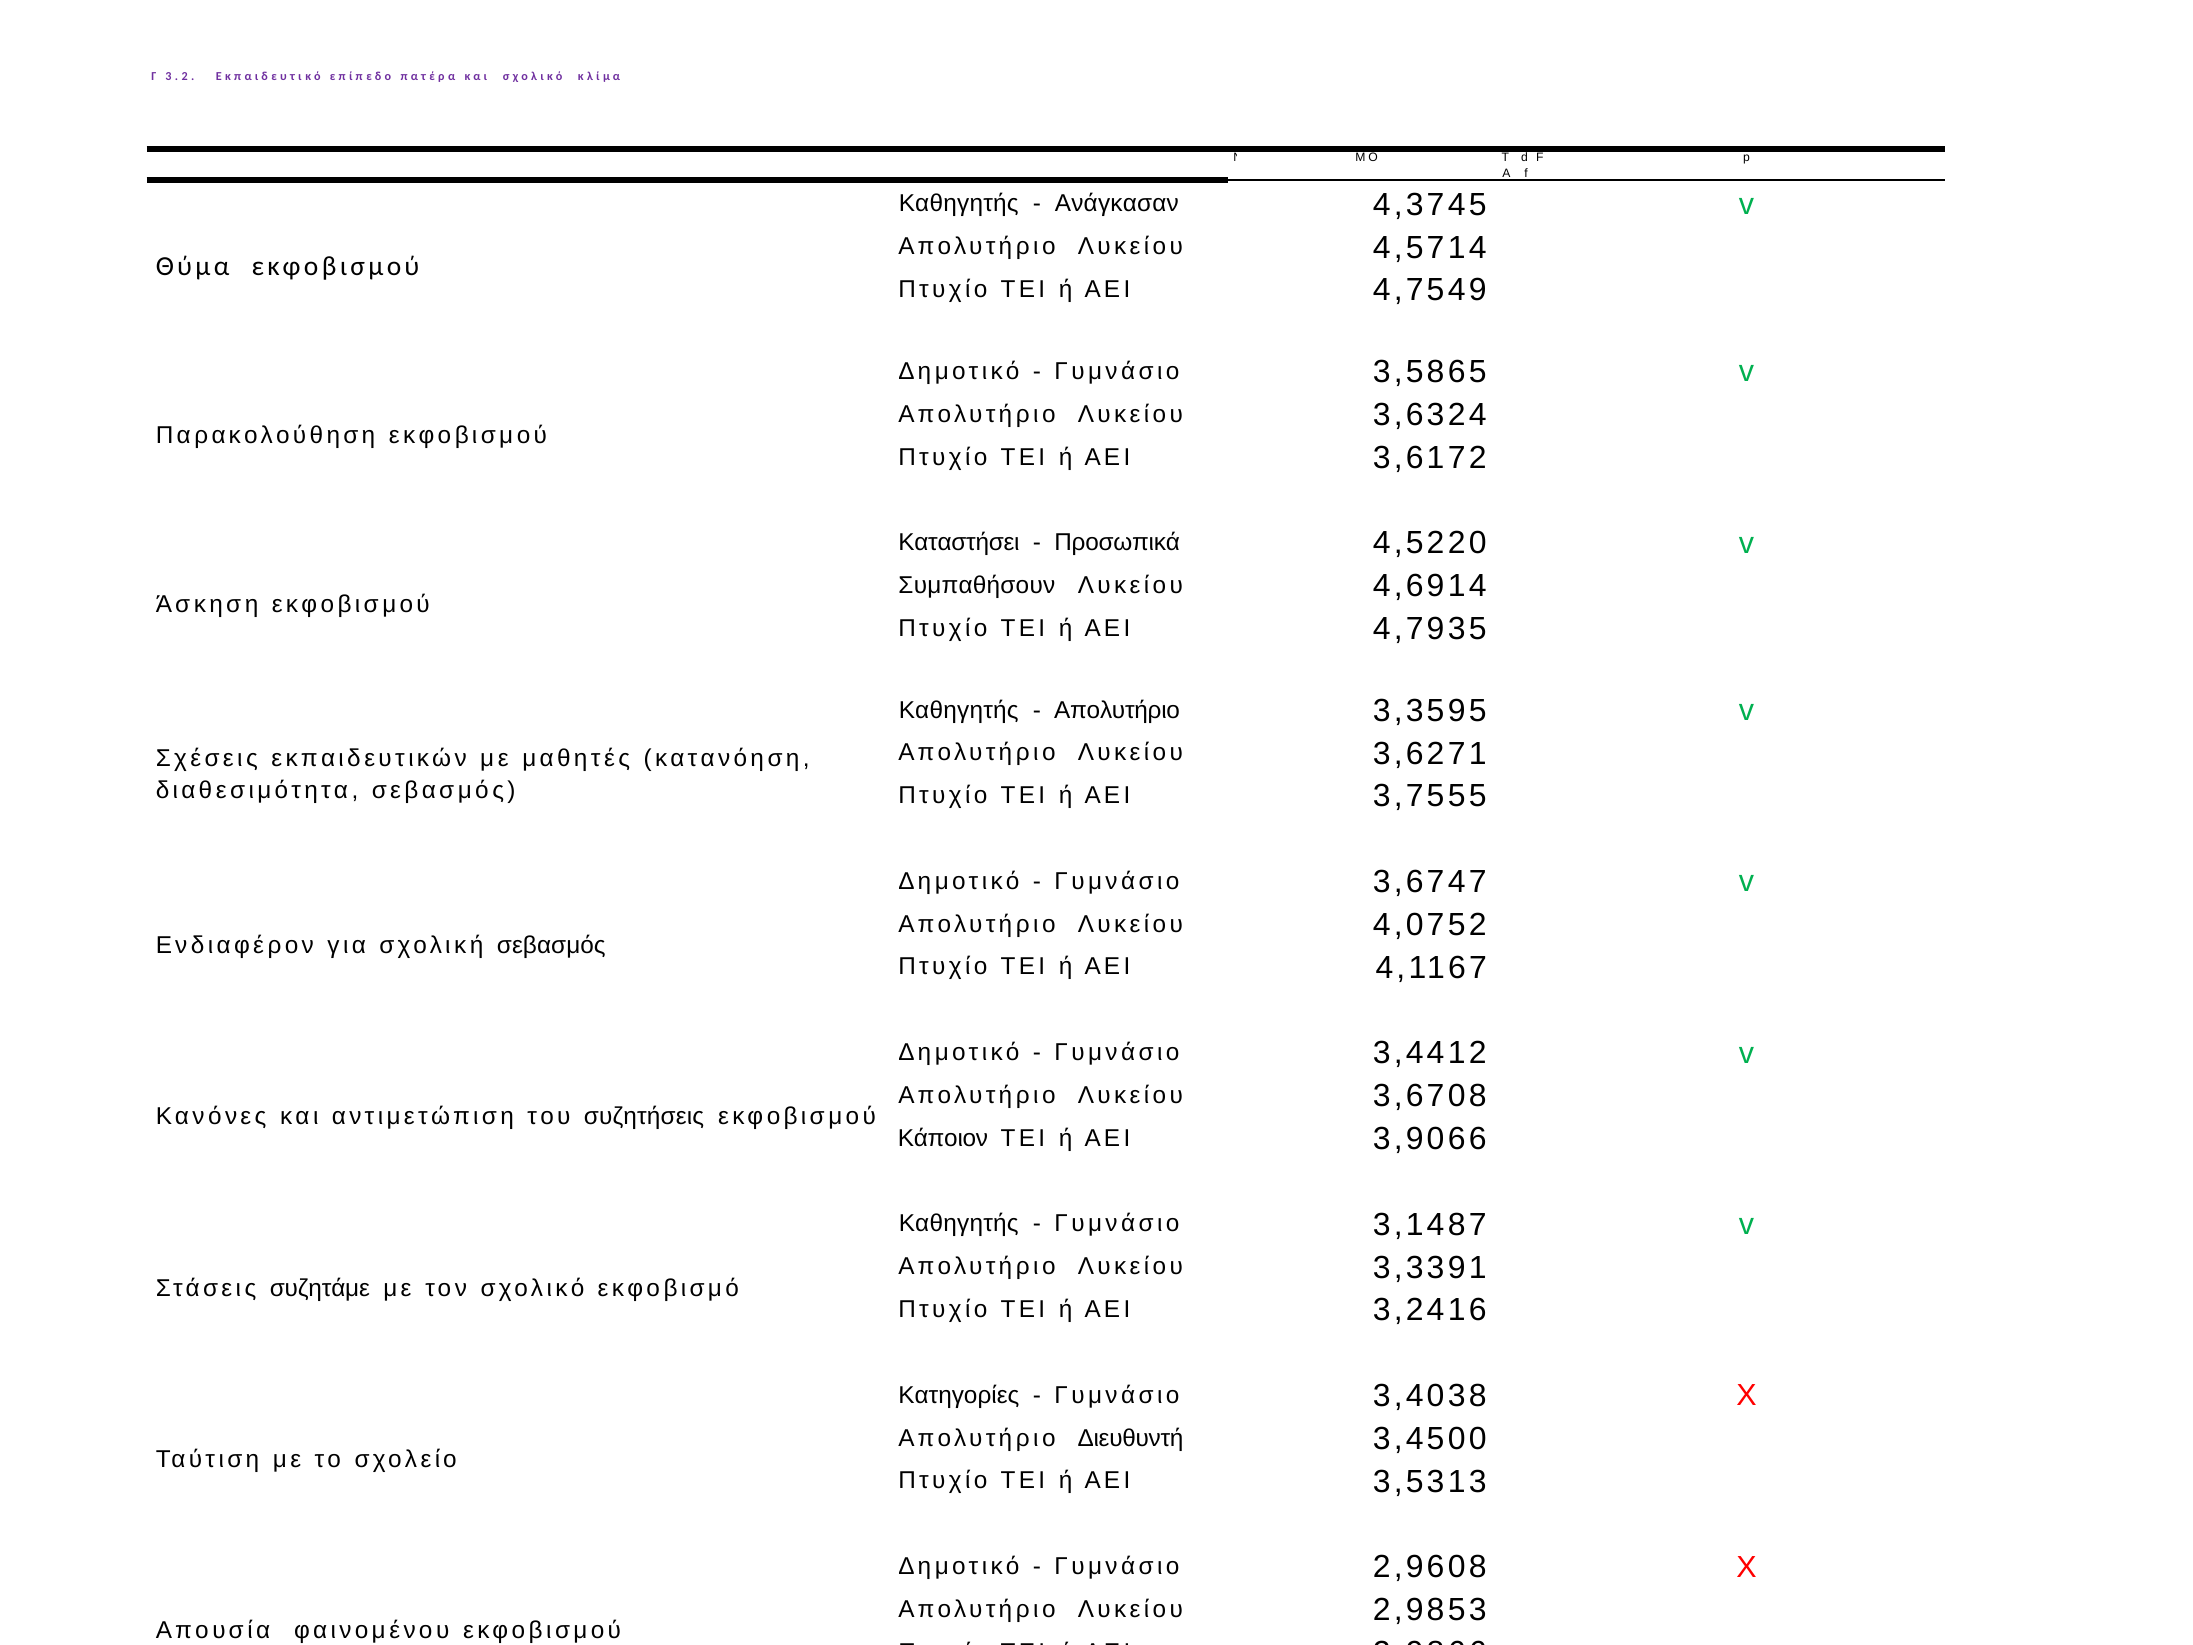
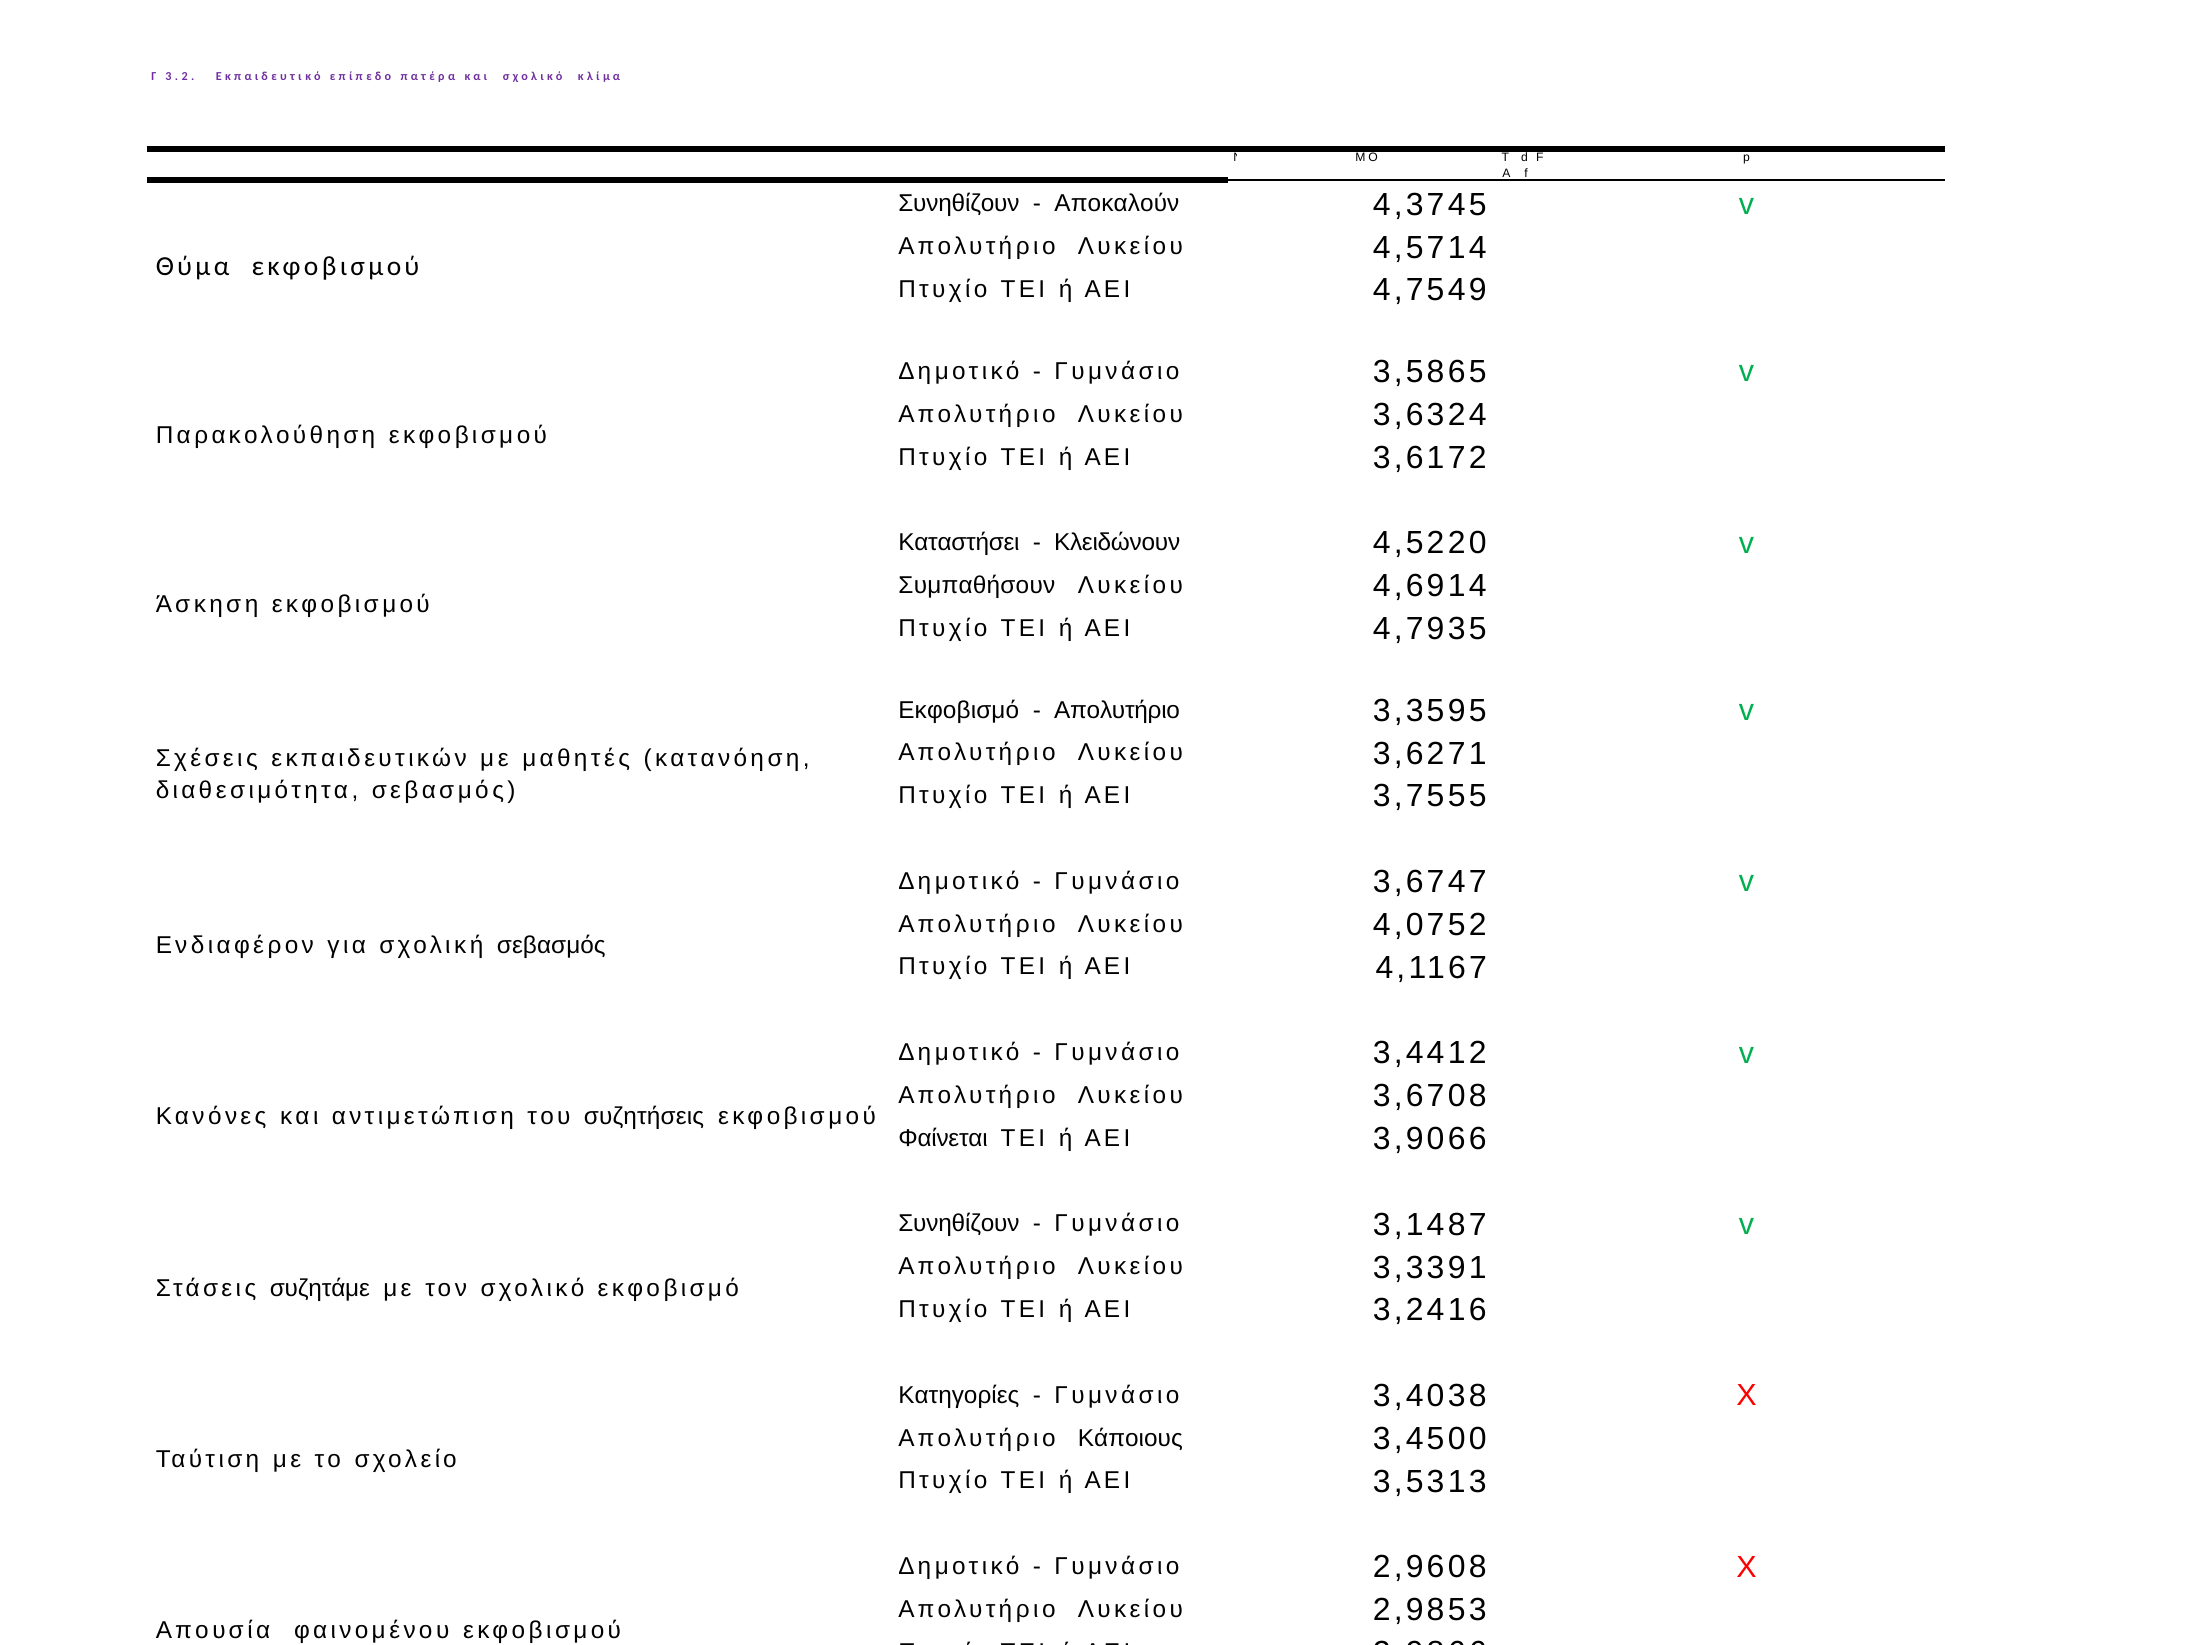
Καθηγητής: Καθηγητής -> Συνηθίζουν (959, 204)
Ανάγκασαν: Ανάγκασαν -> Αποκαλούν (1117, 204)
Προσωπικά: Προσωπικά -> Κλειδώνουν (1117, 543)
Καθηγητής: Καθηγητής -> Εκφοβισμό (959, 710)
Κάποιον: Κάποιον -> Φαίνεται (943, 1138)
Καθηγητής: Καθηγητής -> Συνηθίζουν (959, 1224)
Διευθυντή: Διευθυντή -> Κάποιους (1130, 1438)
